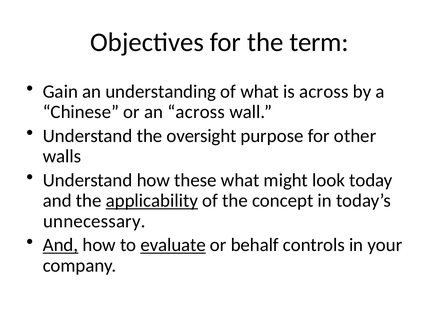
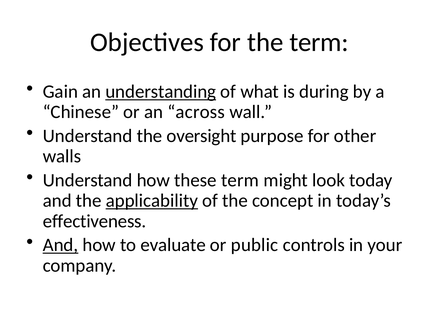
understanding underline: none -> present (161, 92)
is across: across -> during (324, 92)
these what: what -> term (240, 180)
unnecessary: unnecessary -> effectiveness (95, 221)
evaluate underline: present -> none (173, 245)
behalf: behalf -> public (255, 245)
